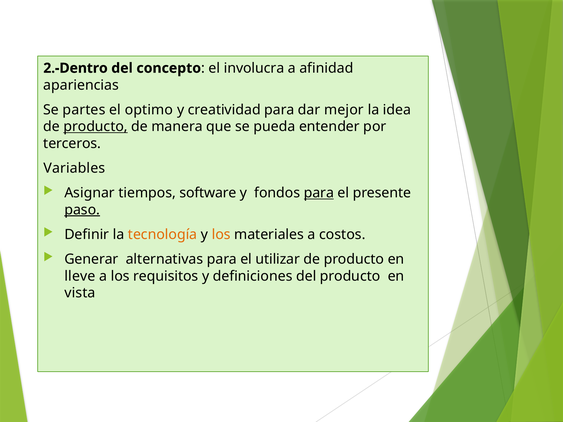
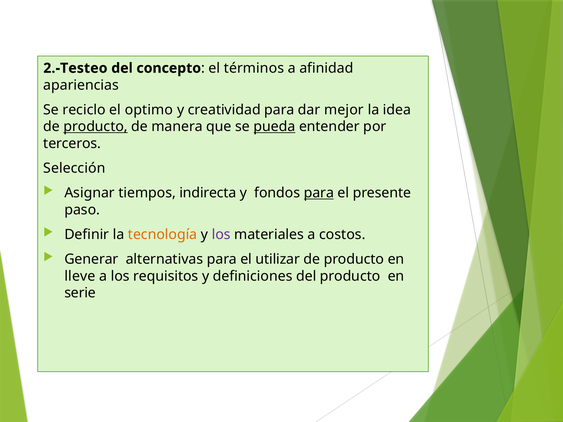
2.-Dentro: 2.-Dentro -> 2.-Testeo (75, 68)
involucra: involucra -> términos (254, 68)
partes: partes -> reciclo (84, 110)
pueda underline: none -> present (274, 127)
Variables: Variables -> Selección (74, 168)
software: software -> indirecta (208, 193)
paso underline: present -> none (82, 210)
los colour: orange -> purple (221, 235)
vista: vista -> serie (80, 293)
